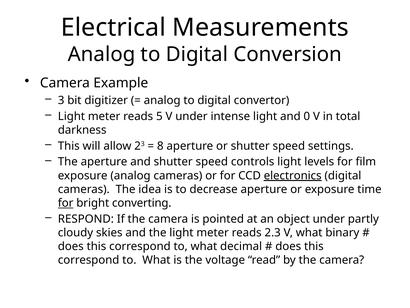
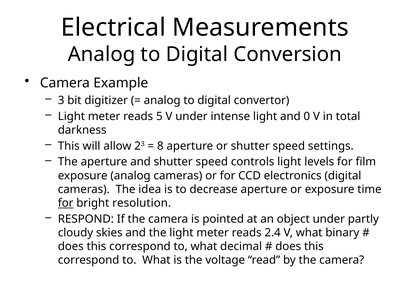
electronics underline: present -> none (293, 175)
converting: converting -> resolution (142, 203)
2.3: 2.3 -> 2.4 (273, 232)
